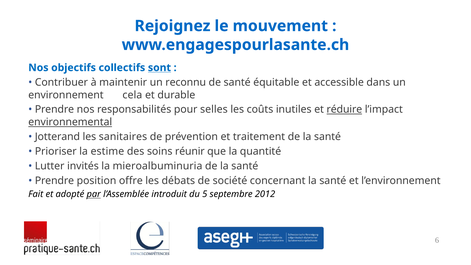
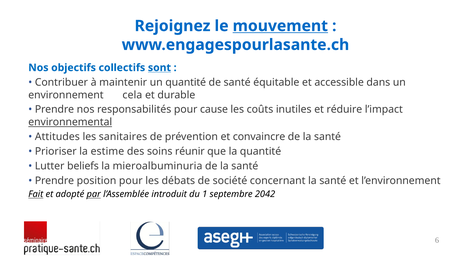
mouvement underline: none -> present (280, 26)
un reconnu: reconnu -> quantité (186, 82)
selles: selles -> cause (214, 110)
réduire underline: present -> none (344, 110)
Jotterand: Jotterand -> Attitudes (57, 137)
traitement: traitement -> convaincre (259, 137)
invités: invités -> beliefs (83, 166)
position offre: offre -> pour (131, 181)
Fait underline: none -> present (36, 194)
5: 5 -> 1 (205, 194)
2012: 2012 -> 2042 (265, 194)
